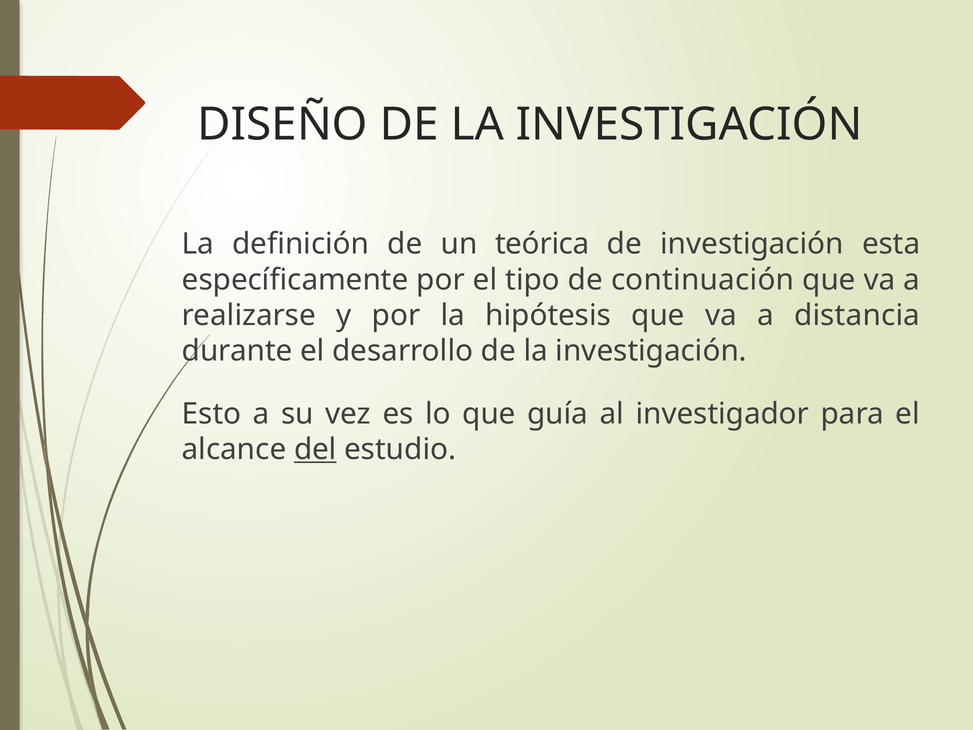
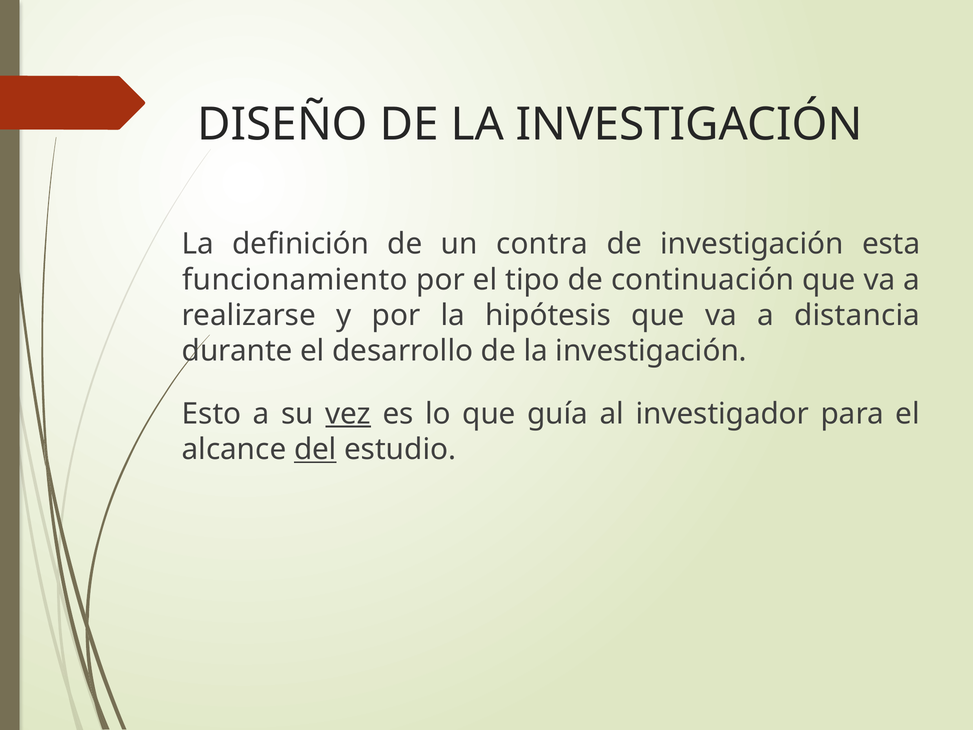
teórica: teórica -> contra (542, 244)
específicamente: específicamente -> funcionamiento (295, 280)
vez underline: none -> present (348, 414)
